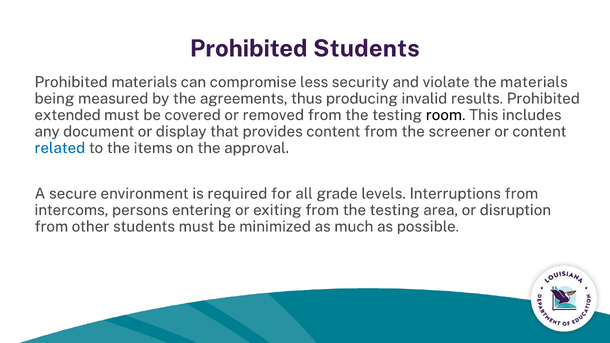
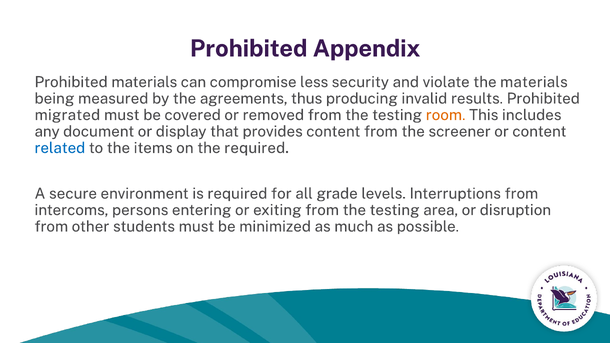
Prohibited Students: Students -> Appendix (367, 49)
extended: extended -> migrated (67, 115)
room colour: black -> orange (446, 115)
the approval: approval -> required (256, 148)
